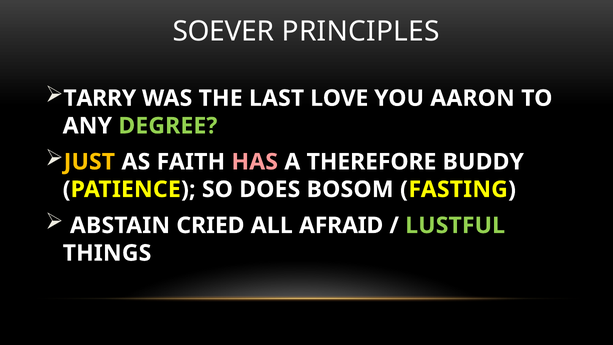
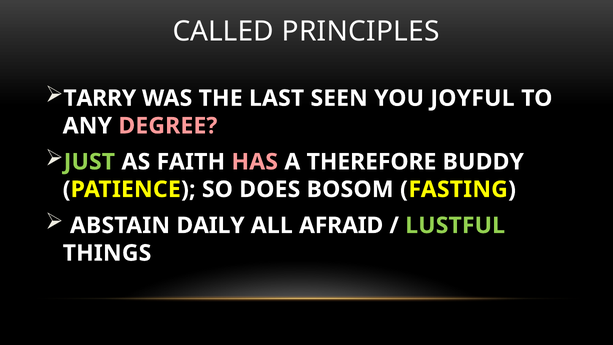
SOEVER: SOEVER -> CALLED (223, 32)
LOVE: LOVE -> SEEN (339, 98)
AARON: AARON -> JOYFUL (473, 98)
DEGREE colour: light green -> pink (168, 126)
JUST colour: yellow -> light green (89, 162)
CRIED: CRIED -> DAILY (210, 225)
